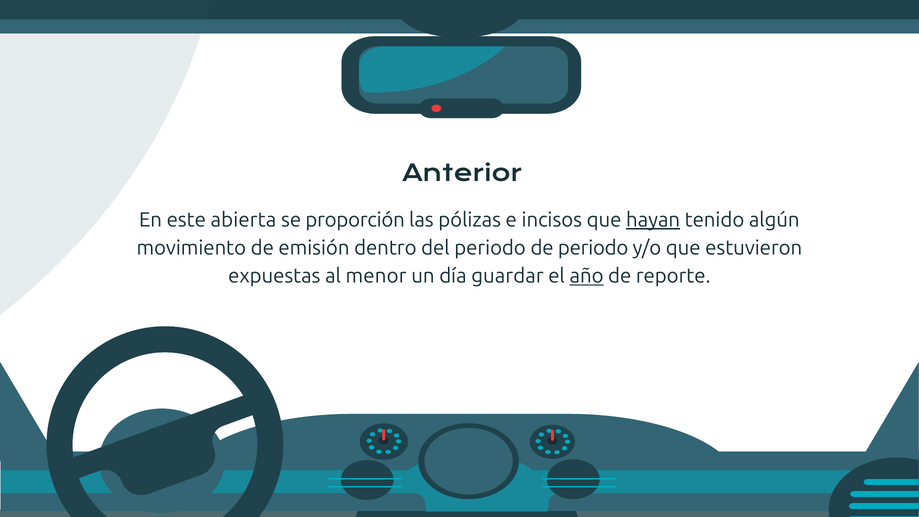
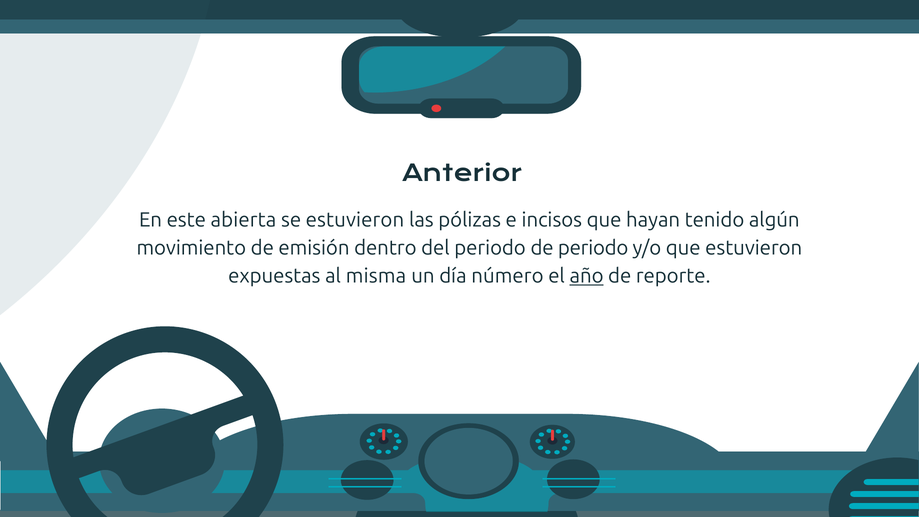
se proporción: proporción -> estuvieron (355, 220)
hayan underline: present -> none (653, 220)
menor: menor -> misma (376, 276)
guardar: guardar -> número (507, 276)
